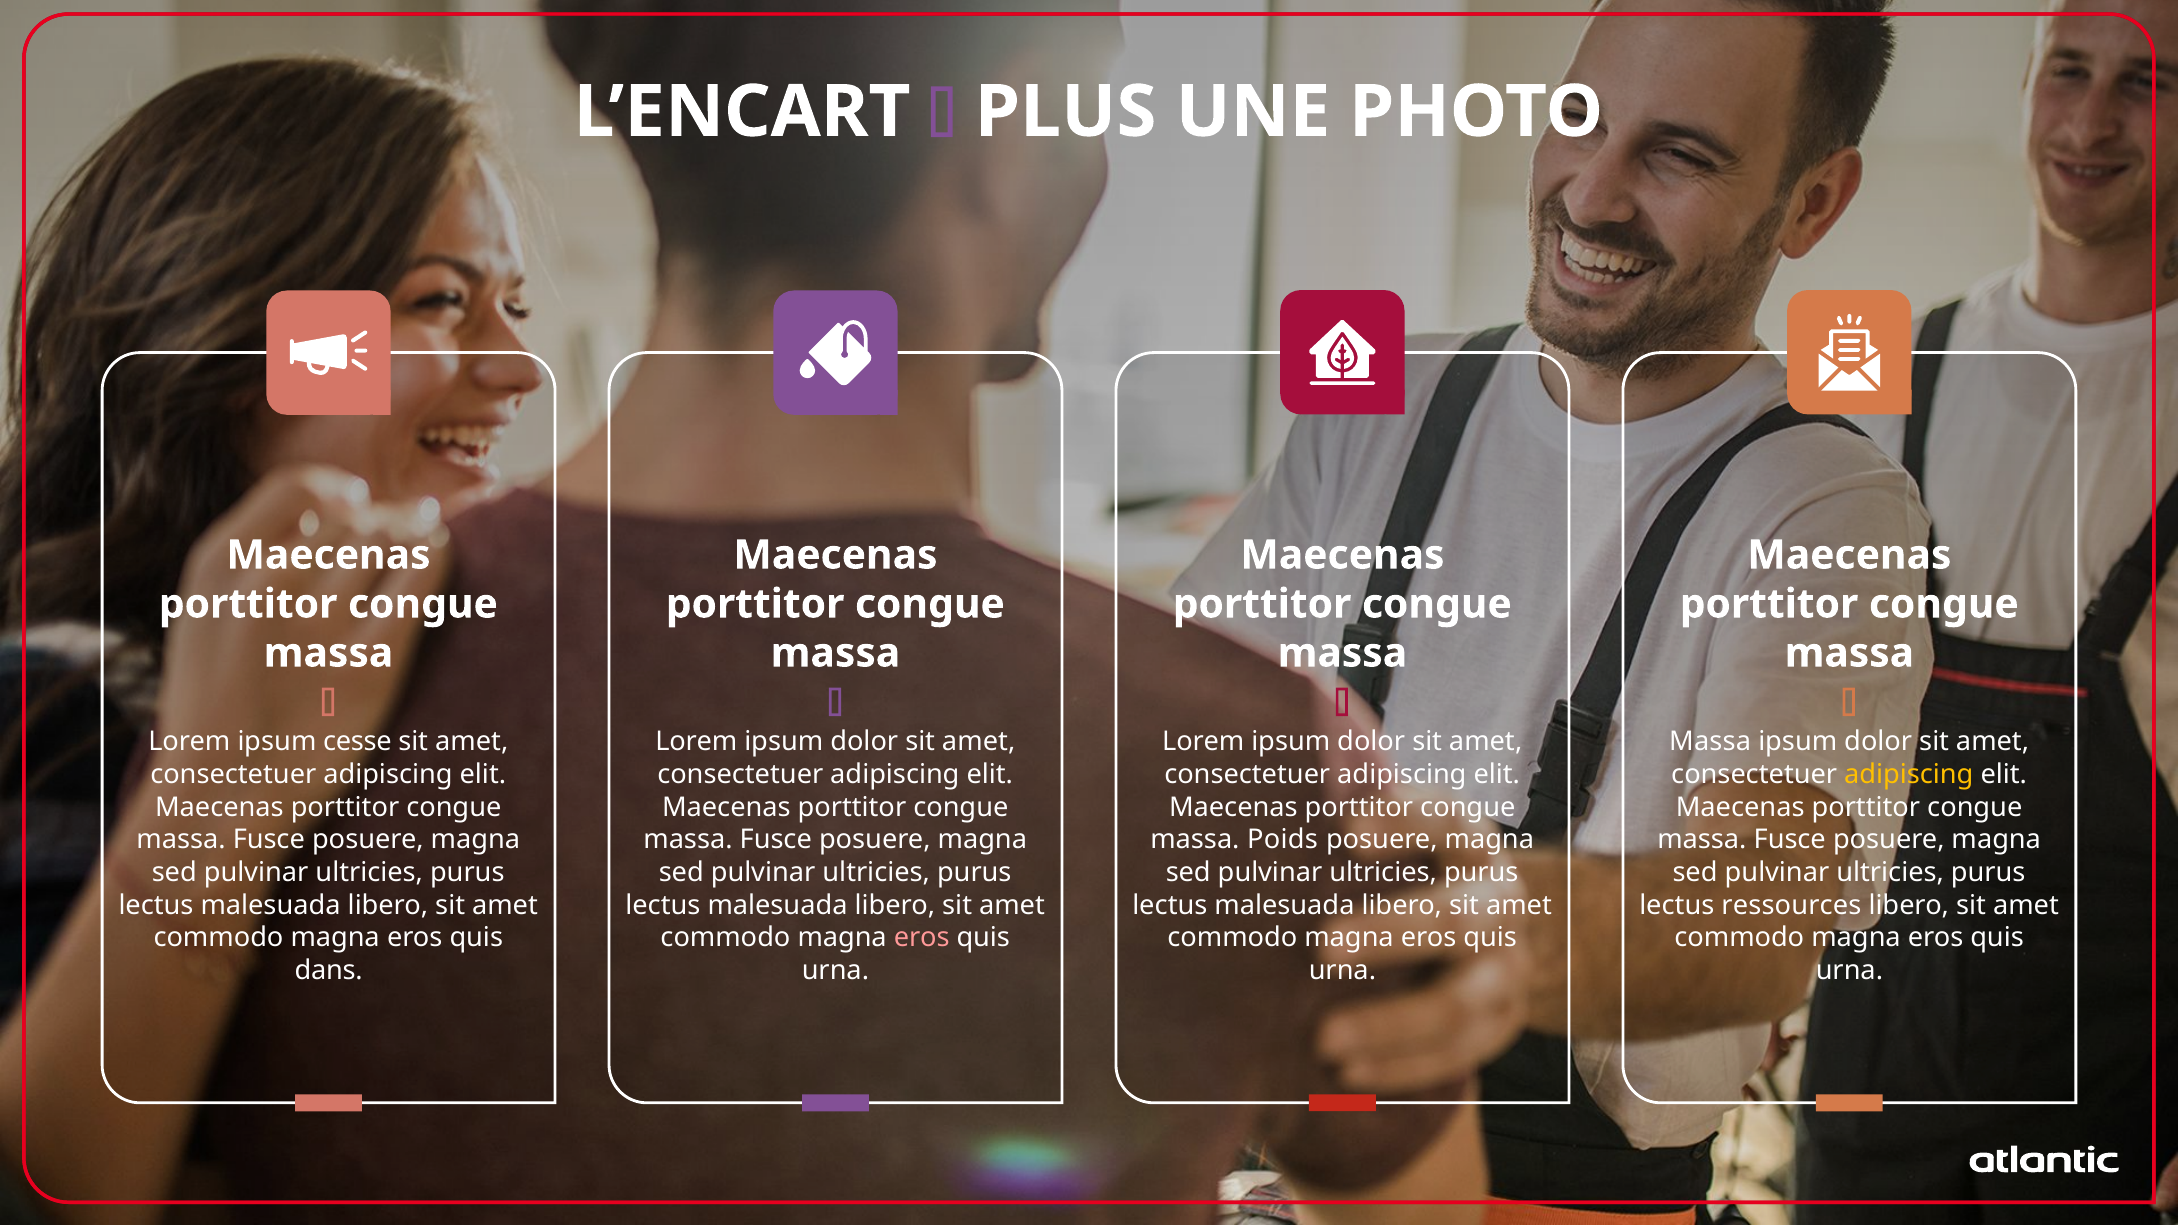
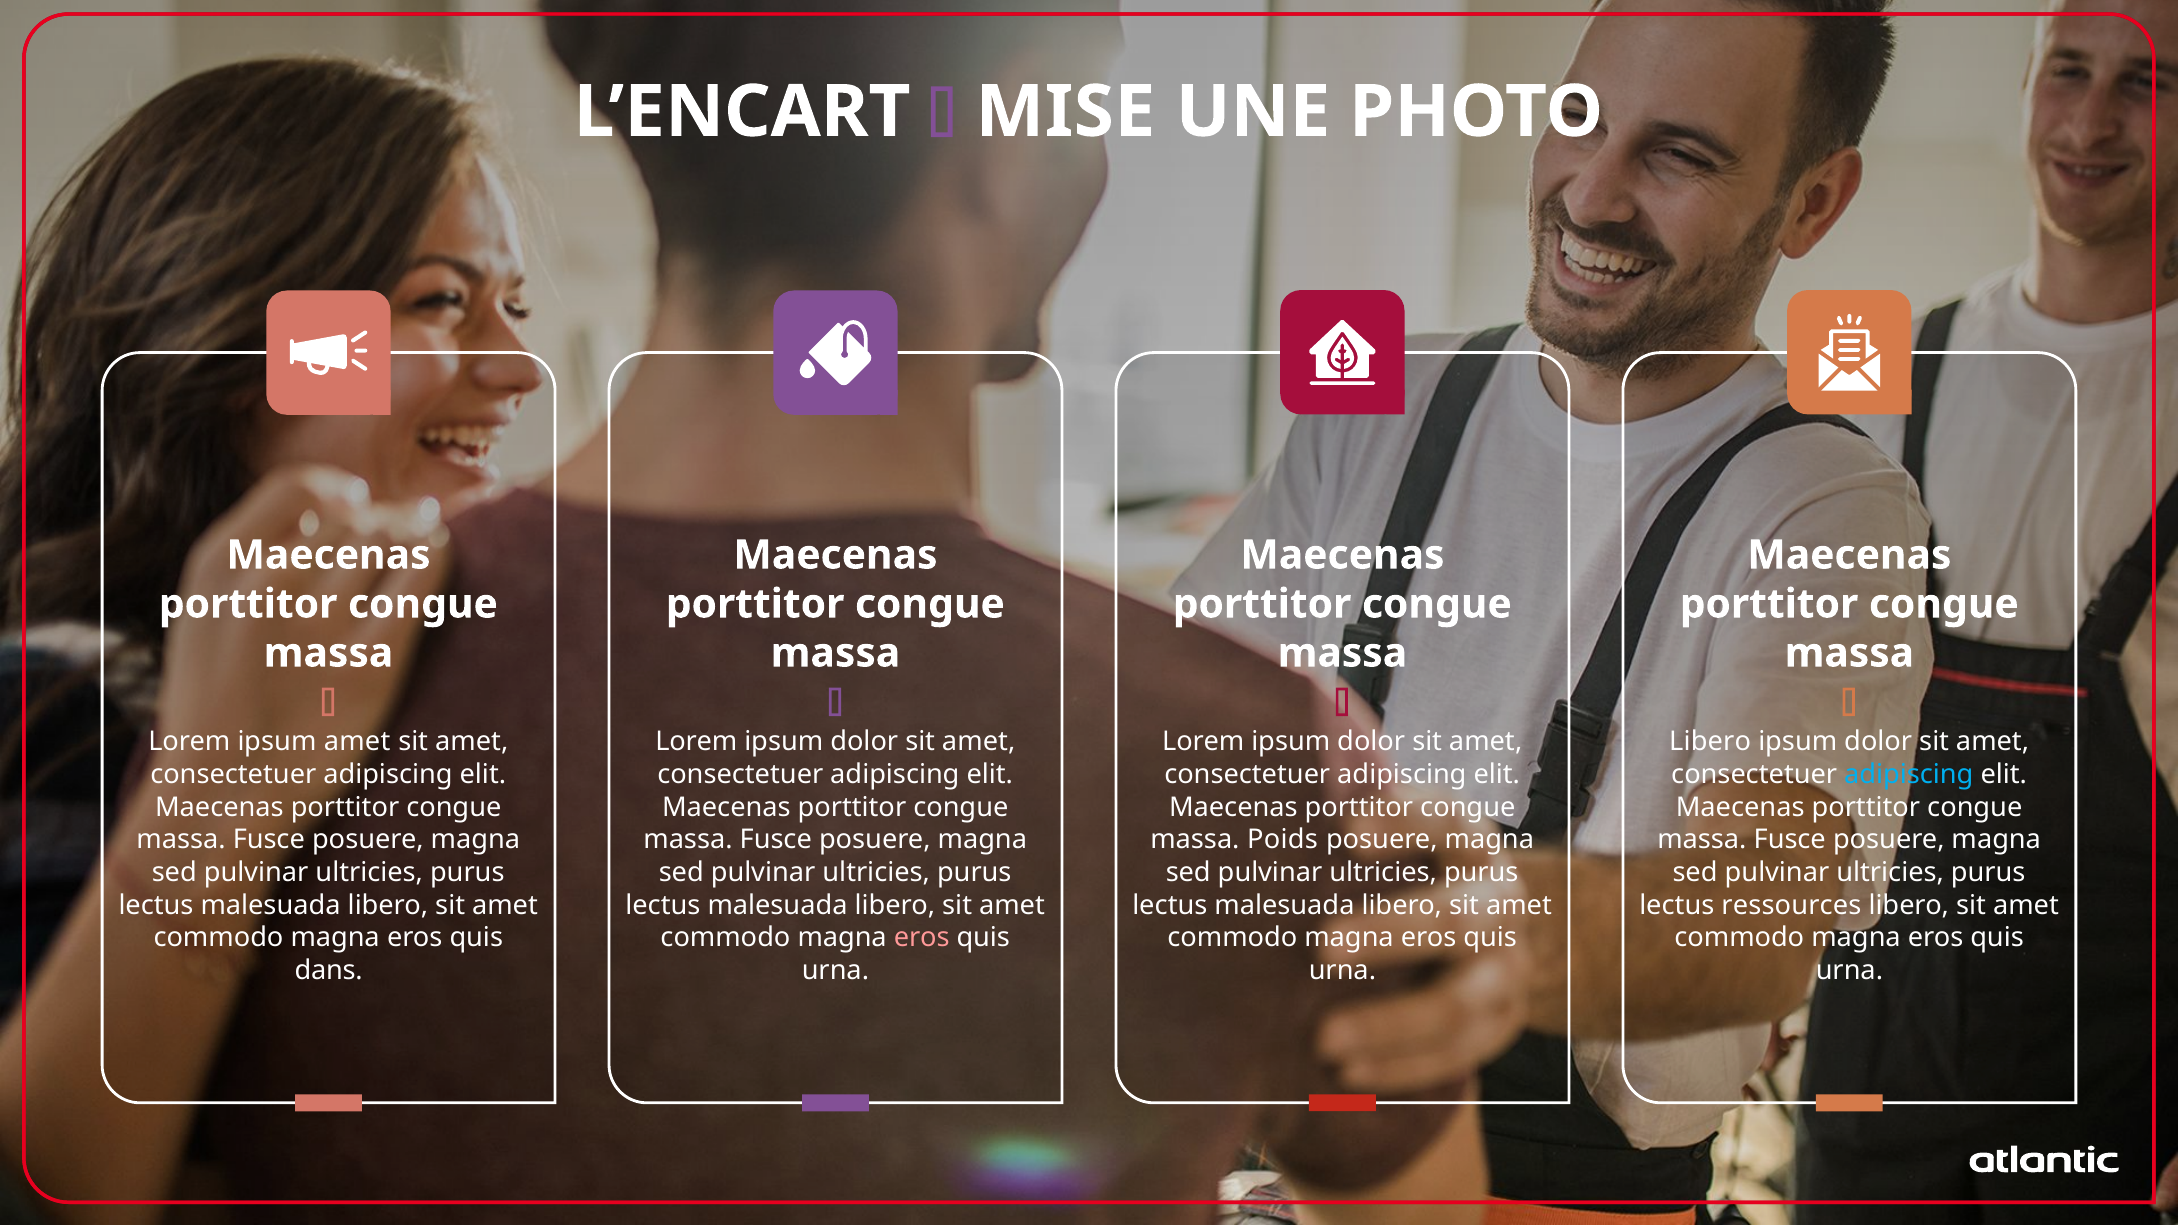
PLUS: PLUS -> MISE (1065, 112)
ipsum cesse: cesse -> amet (357, 742)
Massa: Massa -> Libero (1710, 742)
adipiscing colour: yellow -> light blue (1909, 775)
